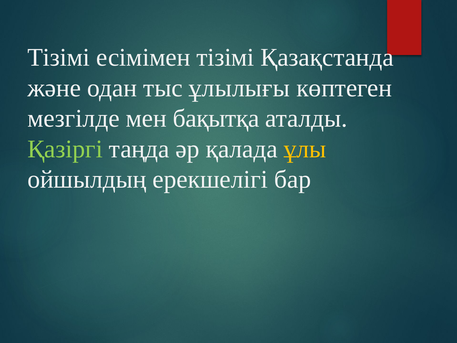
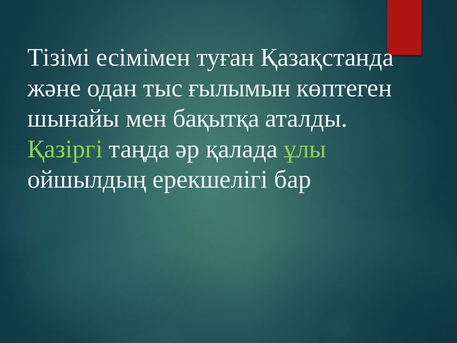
есімімен тізімі: тізімі -> туған (225, 58)
ұлылығы: ұлылығы -> ғылымын (240, 88)
мезгілде: мезгілде -> шынайы (74, 118)
ұлы colour: yellow -> light green (305, 149)
